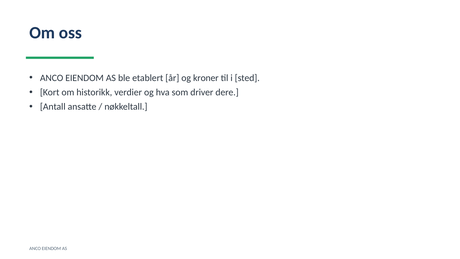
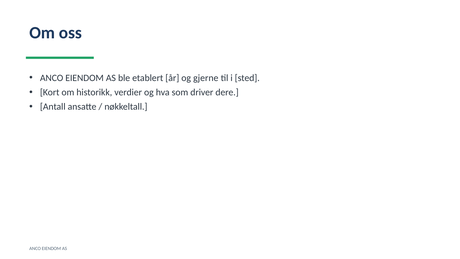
kroner: kroner -> gjerne (206, 78)
